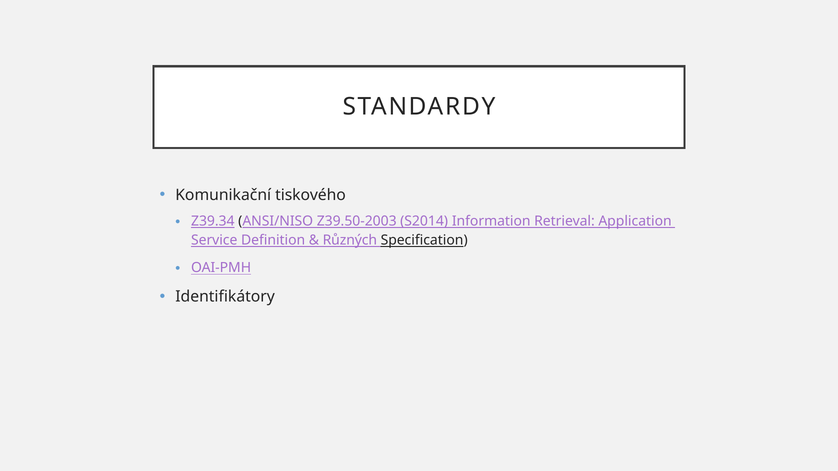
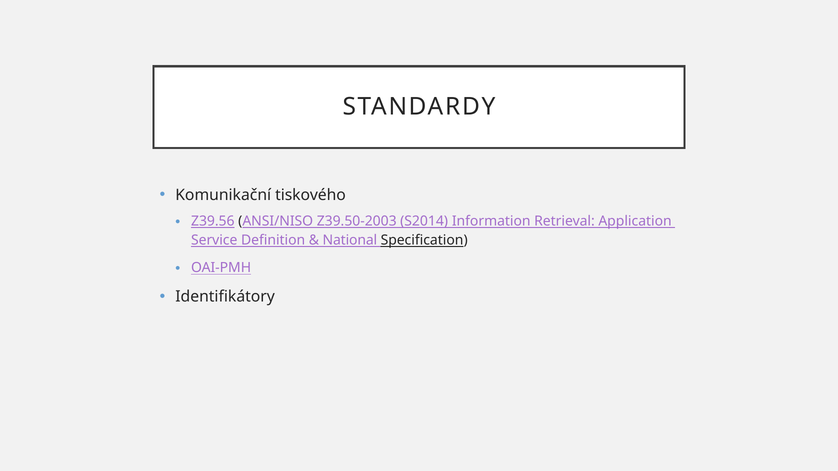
Z39.34: Z39.34 -> Z39.56 (213, 221)
Různých: Různých -> National (350, 240)
